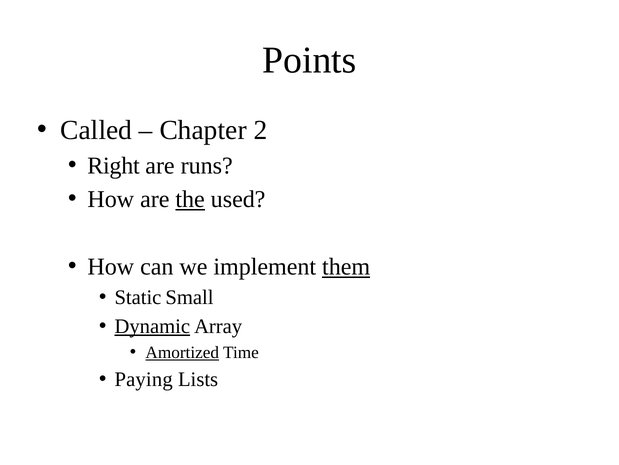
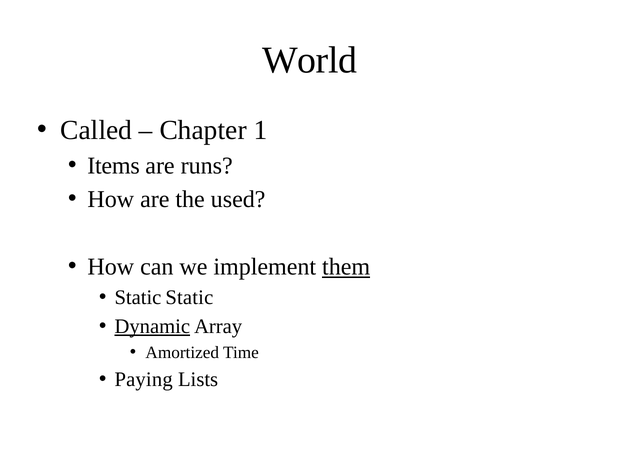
Points: Points -> World (310, 60)
2: 2 -> 1 (261, 130)
Right: Right -> Items (114, 165)
the underline: present -> none (190, 199)
Static Small: Small -> Static (189, 297)
Amortized underline: present -> none (182, 352)
